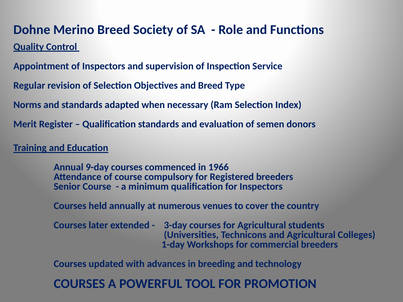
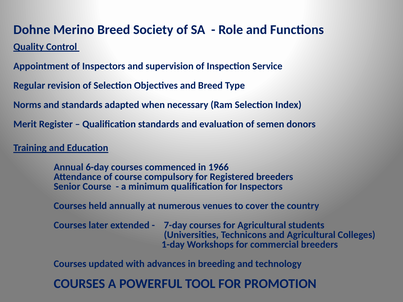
9-day: 9-day -> 6-day (97, 167)
3-day: 3-day -> 7-day (175, 226)
